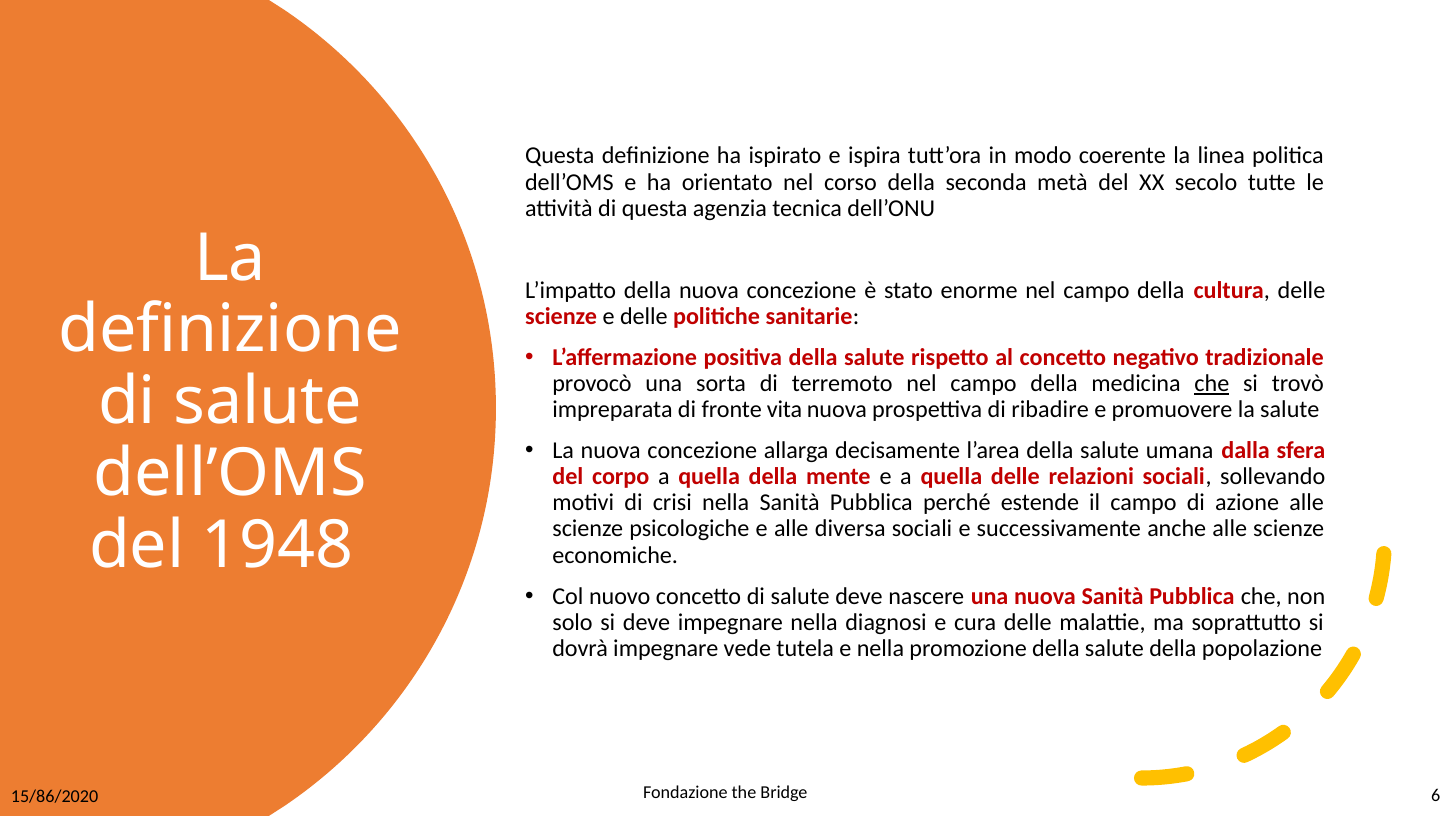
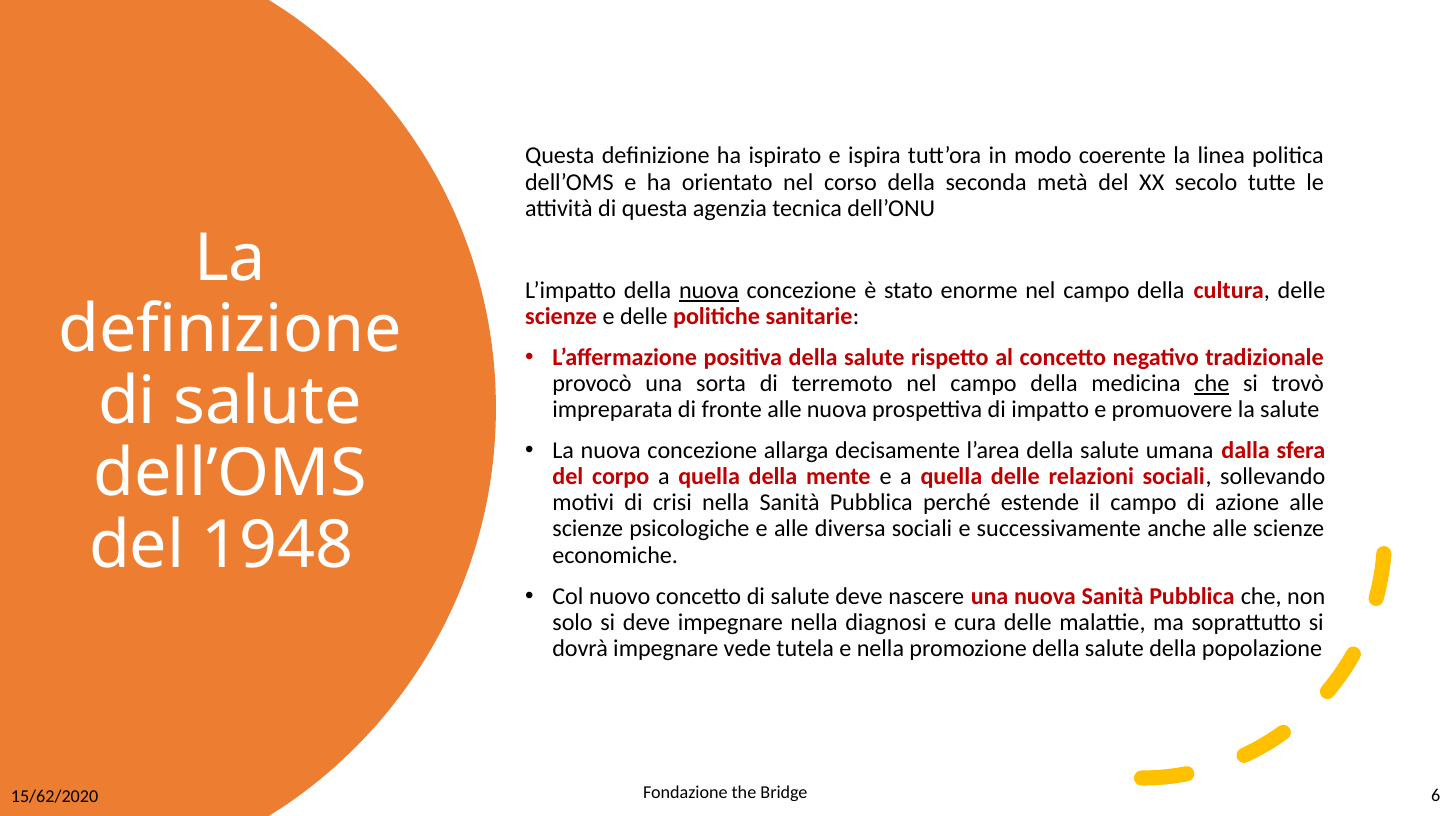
nuova underline: none -> present (709, 290)
fronte vita: vita -> alle (784, 410)
ribadire: ribadire -> impatto (1050, 410)
15/86/2020: 15/86/2020 -> 15/62/2020 (55, 797)
